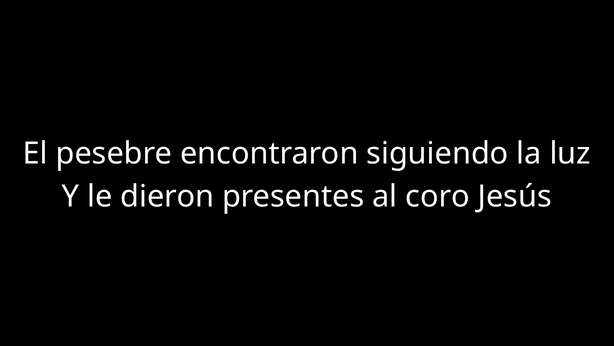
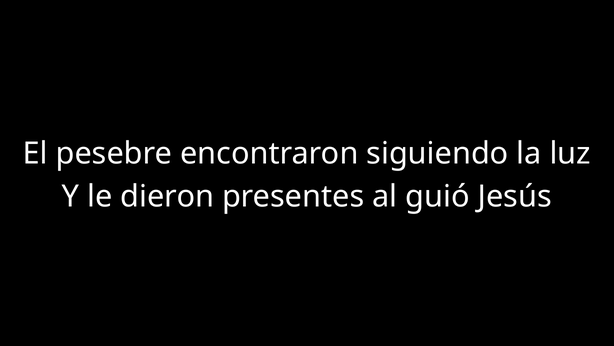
coro: coro -> guió (438, 196)
